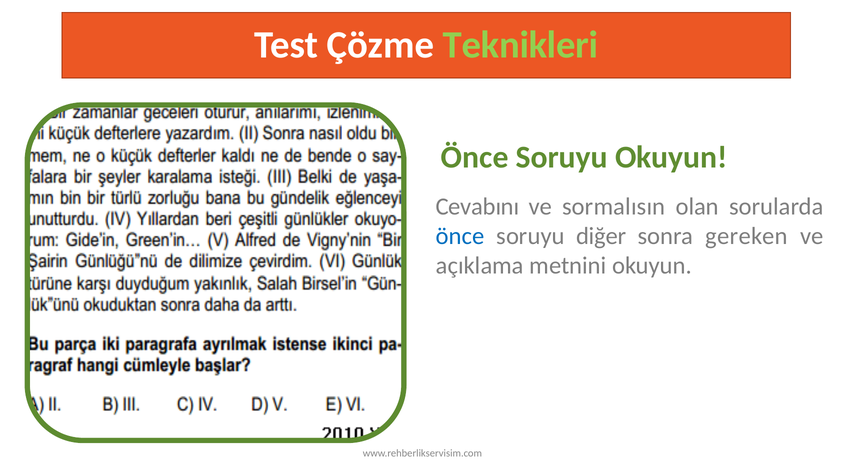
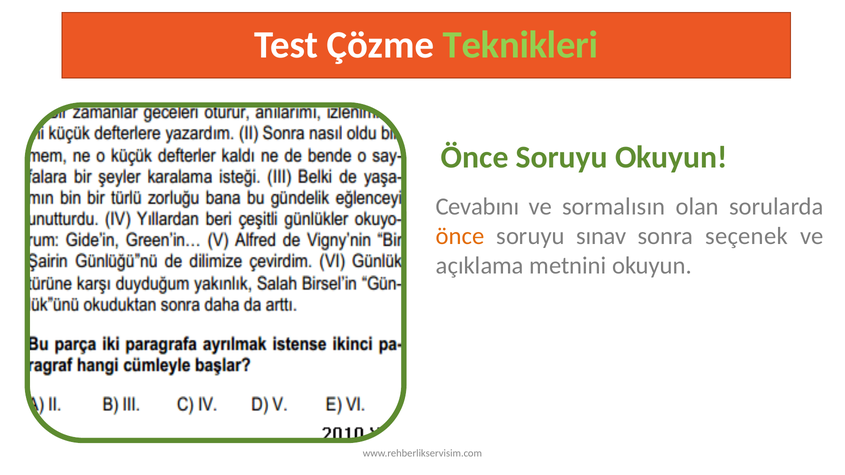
önce colour: blue -> orange (460, 236)
diğer: diğer -> sınav (601, 236)
gereken: gereken -> seçenek (747, 236)
